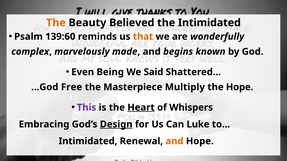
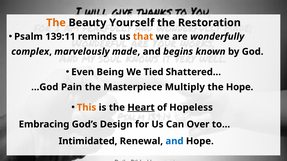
Believed: Believed -> Yourself (132, 23)
the Intimidated: Intimidated -> Restoration (209, 23)
139:60: 139:60 -> 139:11 (60, 37)
Said: Said -> Tied (154, 72)
Free: Free -> Pain (72, 87)
This colour: purple -> orange (87, 108)
Whispers: Whispers -> Hopeless (191, 108)
Design underline: present -> none (116, 125)
Luke: Luke -> Over (198, 125)
and colour: orange -> blue (174, 141)
